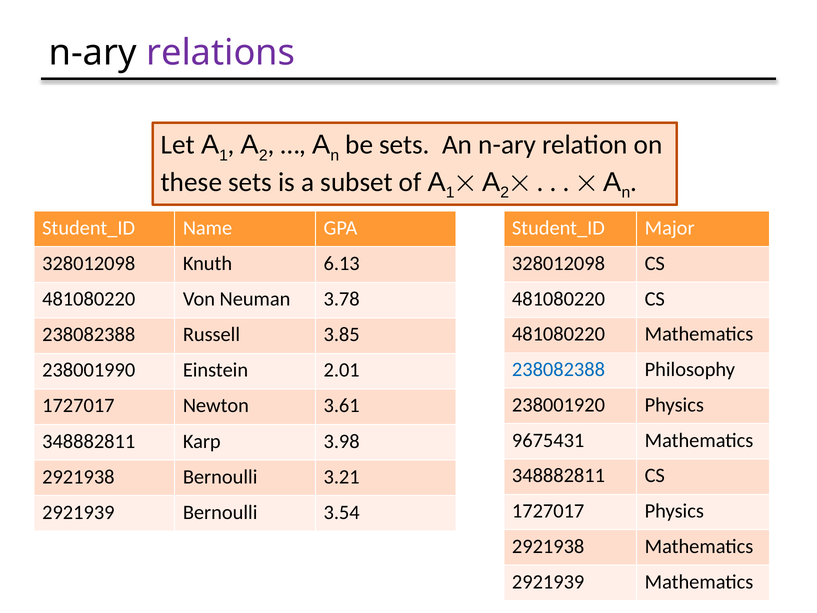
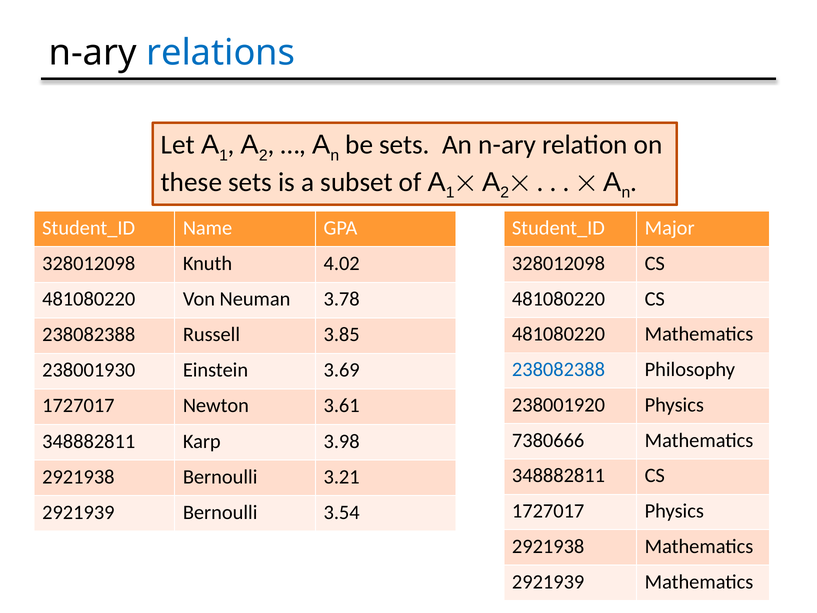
relations colour: purple -> blue (221, 53)
6.13: 6.13 -> 4.02 (342, 263)
238001990: 238001990 -> 238001930 (89, 370)
2.01: 2.01 -> 3.69 (342, 370)
9675431: 9675431 -> 7380666 (548, 440)
